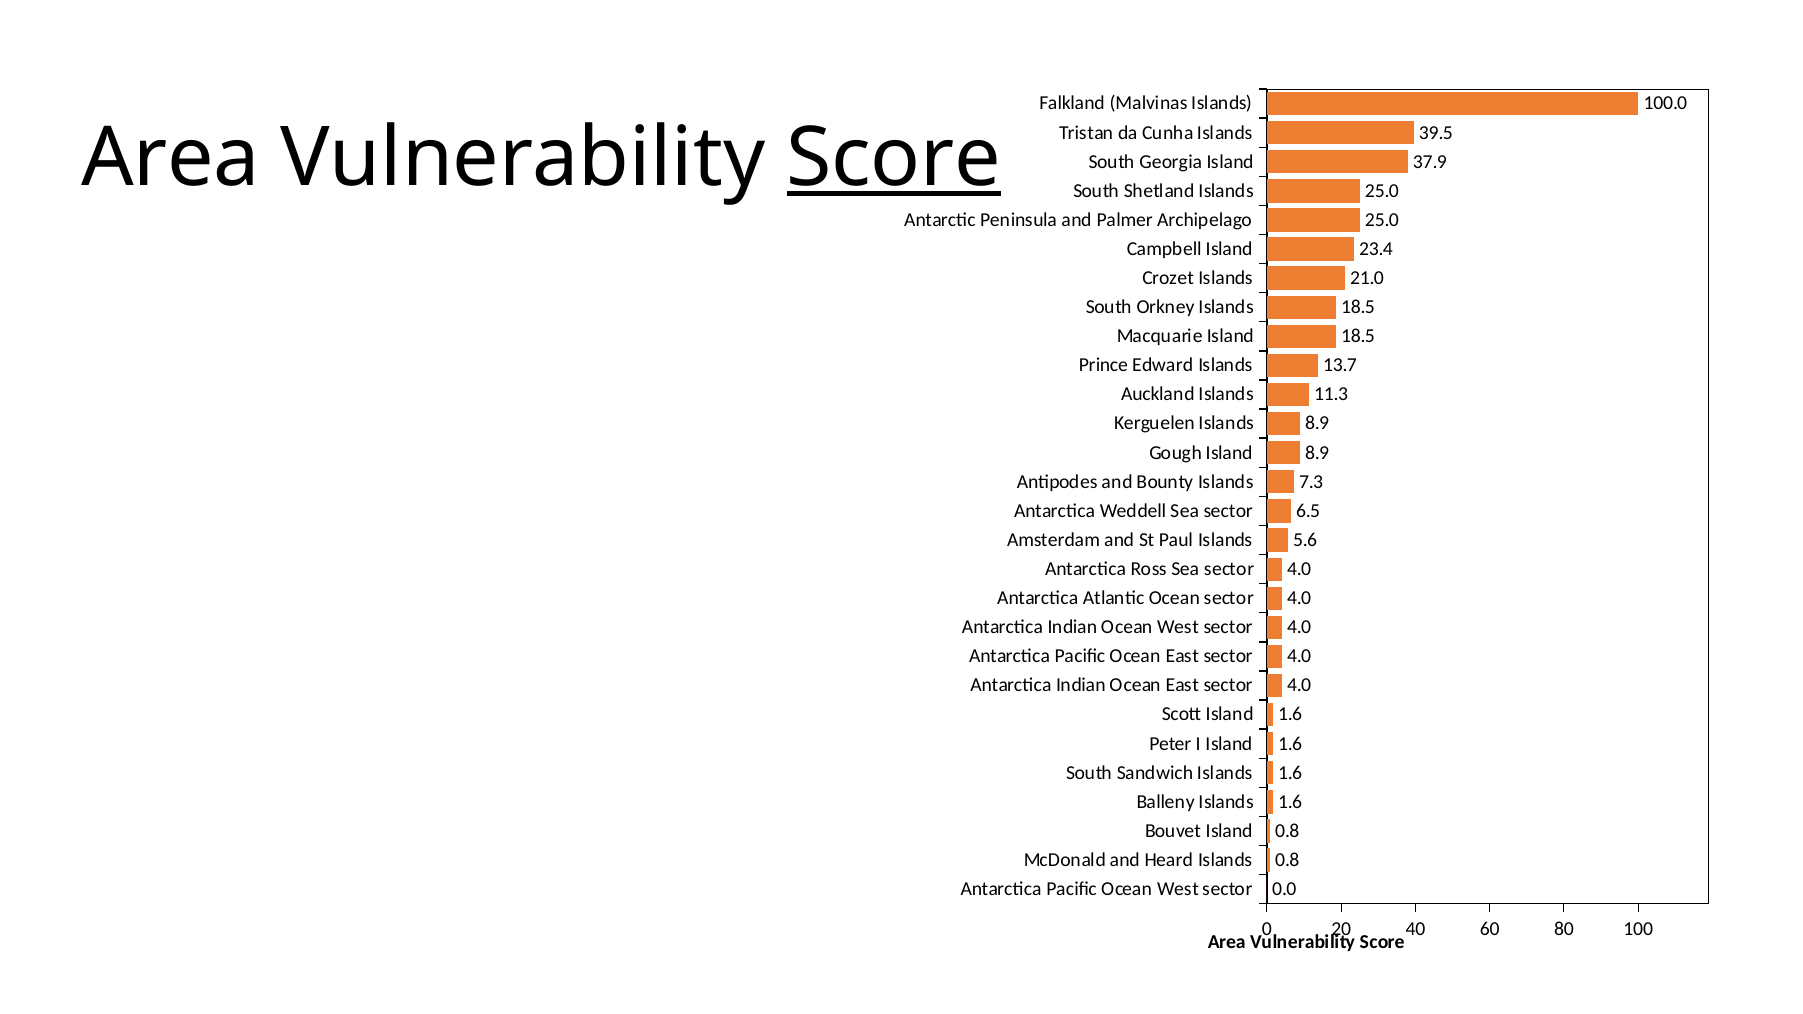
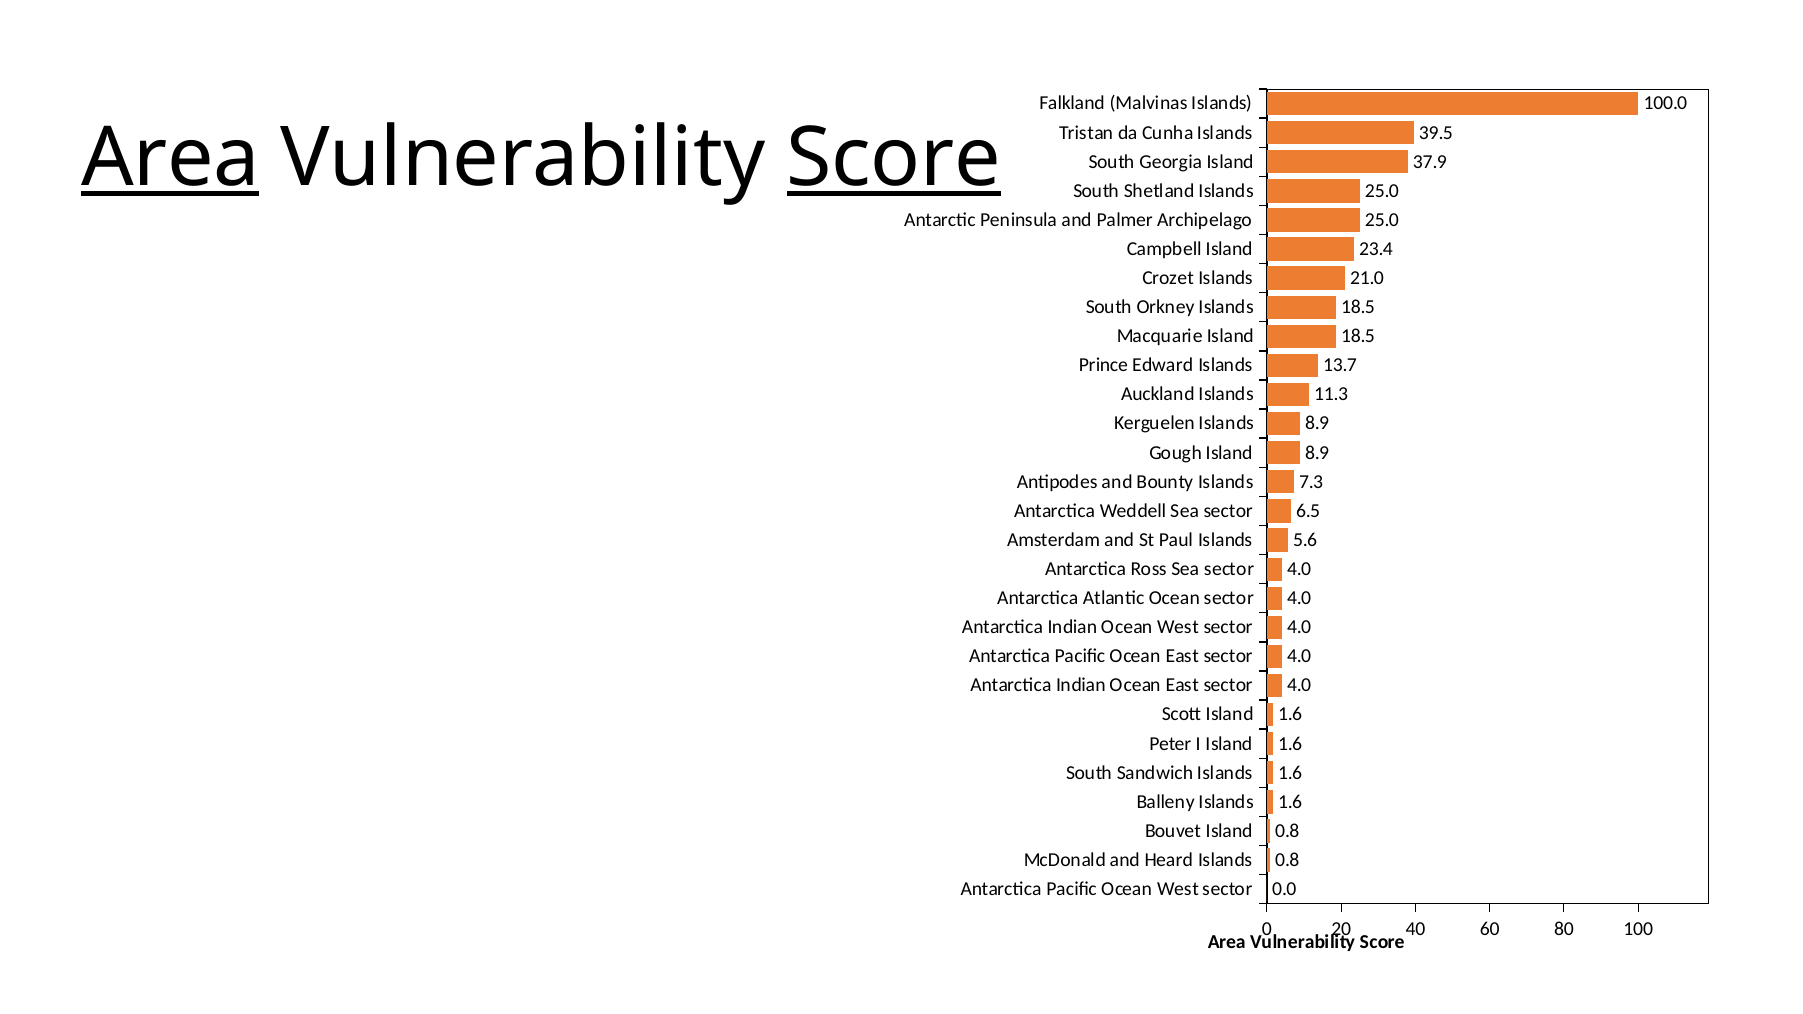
Area underline: none -> present (171, 158)
